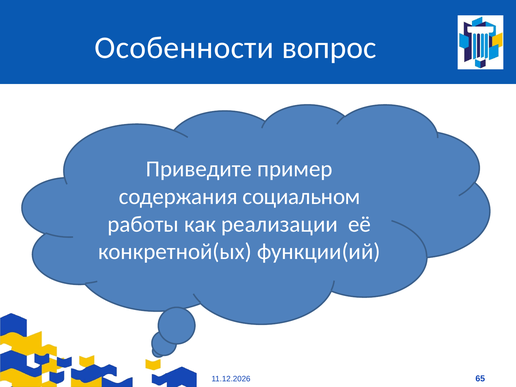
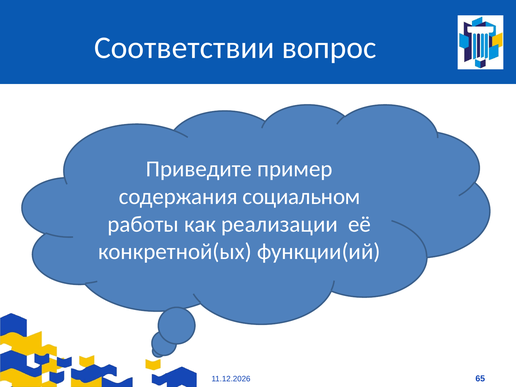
Особенности: Особенности -> Соответствии (184, 48)
